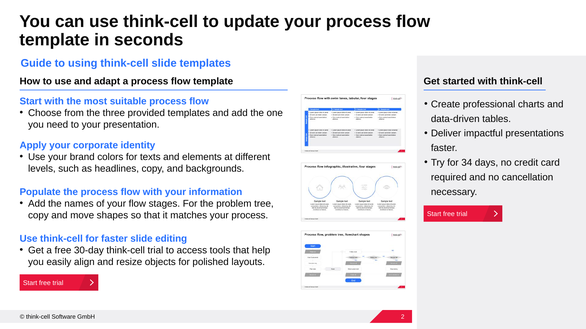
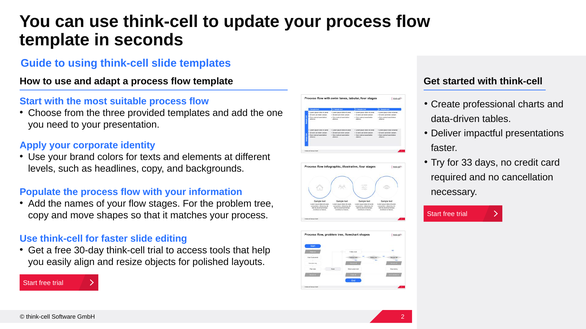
34: 34 -> 33 (467, 163)
